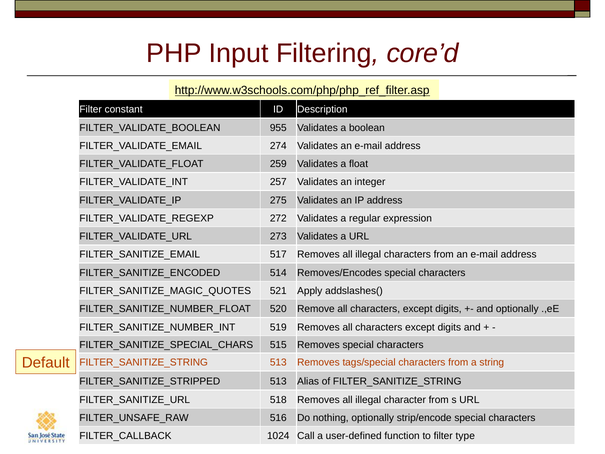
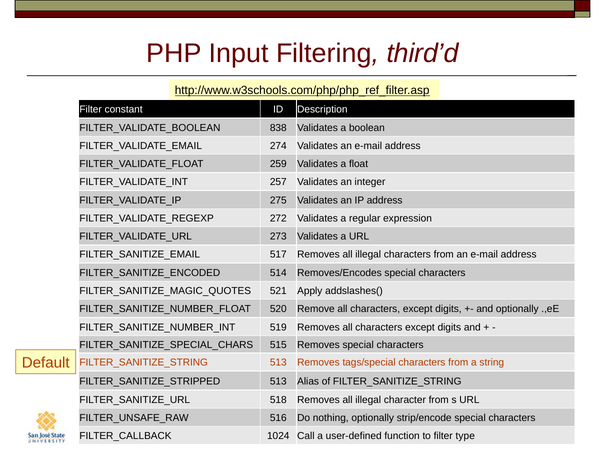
core’d: core’d -> third’d (423, 53)
955: 955 -> 838 (278, 128)
